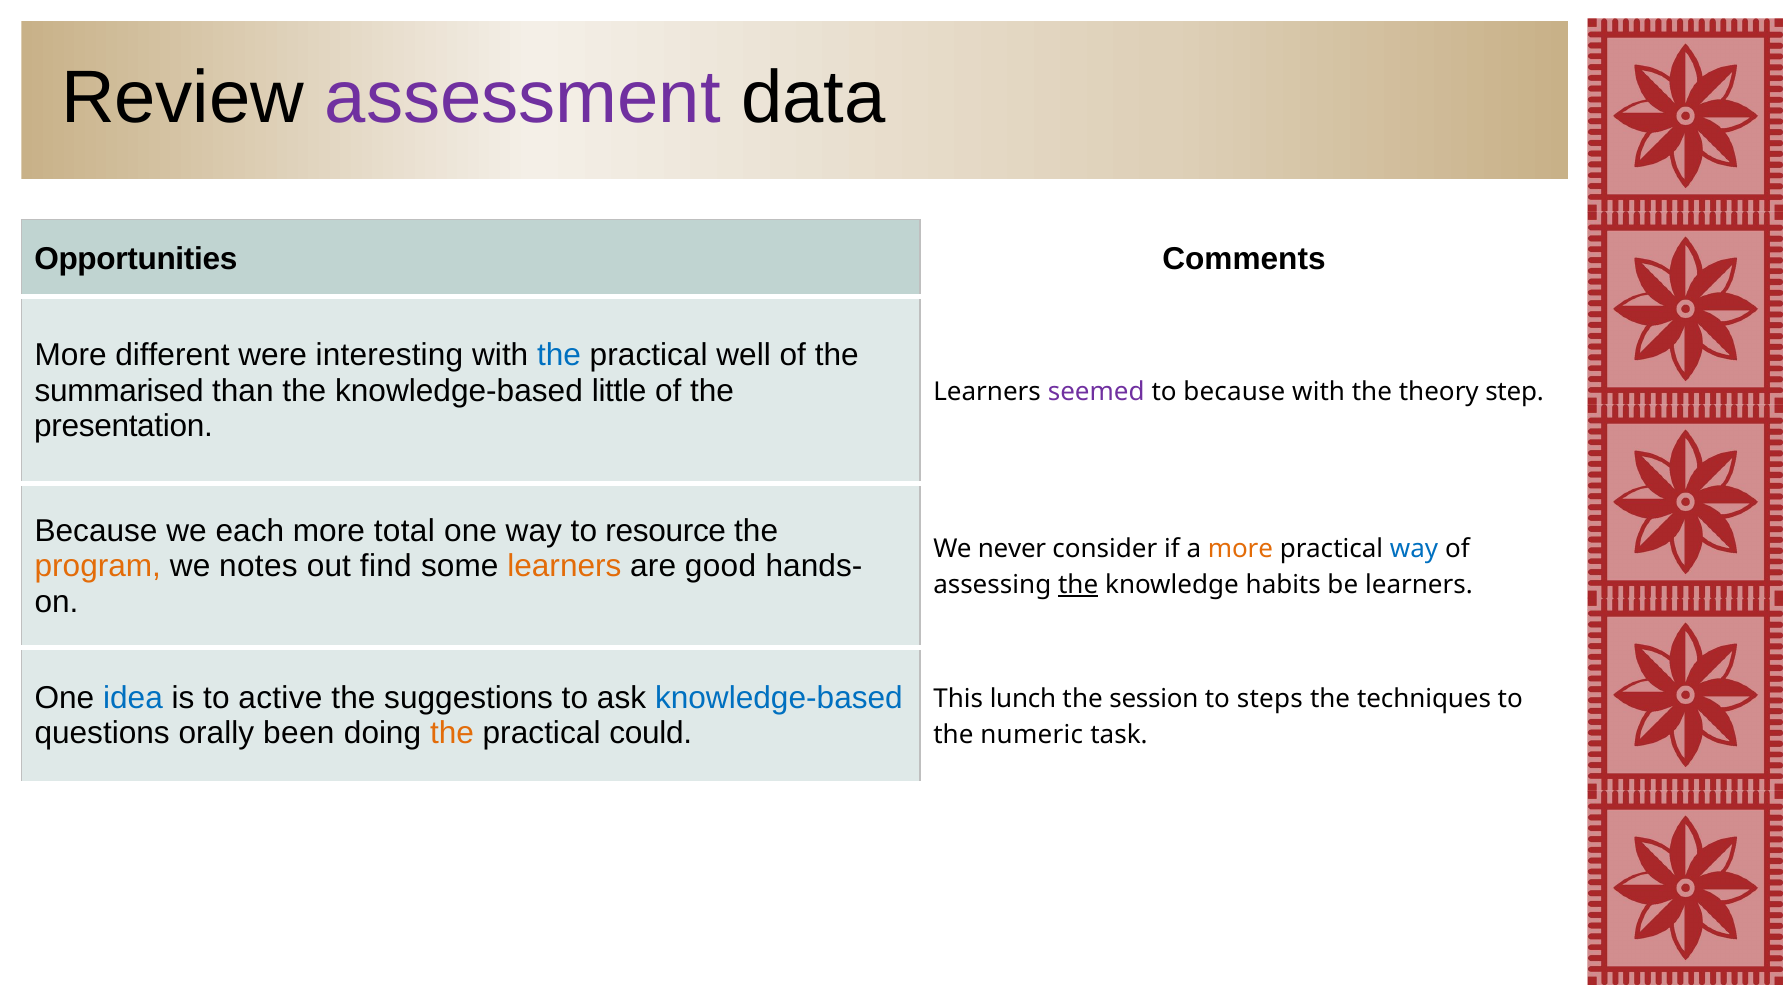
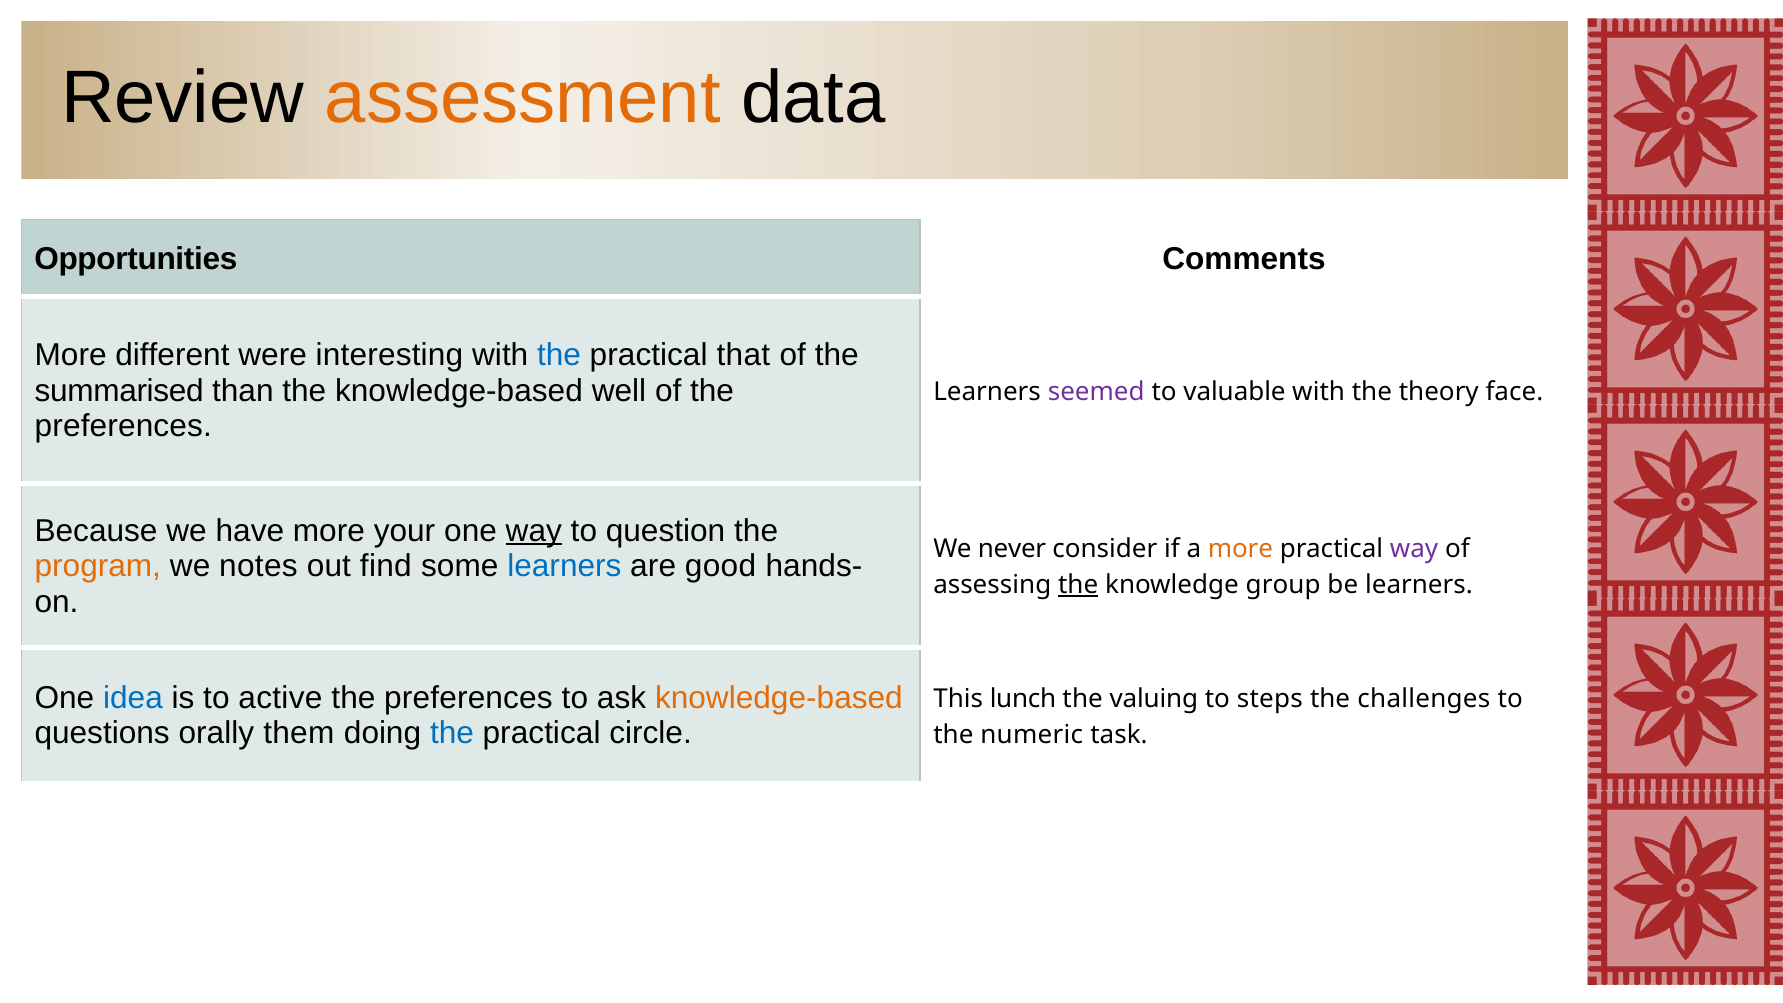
assessment colour: purple -> orange (523, 98)
well: well -> that (743, 355)
little: little -> well (619, 391)
to because: because -> valuable (1234, 392)
step: step -> face (1514, 392)
presentation: presentation -> preferences (123, 426)
each: each -> have (250, 531)
total: total -> your (404, 531)
way underline: none -> present (534, 531)
resource: resource -> question (666, 531)
way colour: blue -> purple (1414, 549)
learners colour: orange -> blue (564, 566)
habits: habits -> group (1283, 585)
suggestions: suggestions -> preferences (468, 698)
knowledge-based colour: blue -> orange (779, 698)
session: session -> valuing (1154, 699)
techniques: techniques -> challenges (1424, 699)
been: been -> them (299, 733)
the colour: orange -> blue (452, 733)
could: could -> circle (651, 733)
